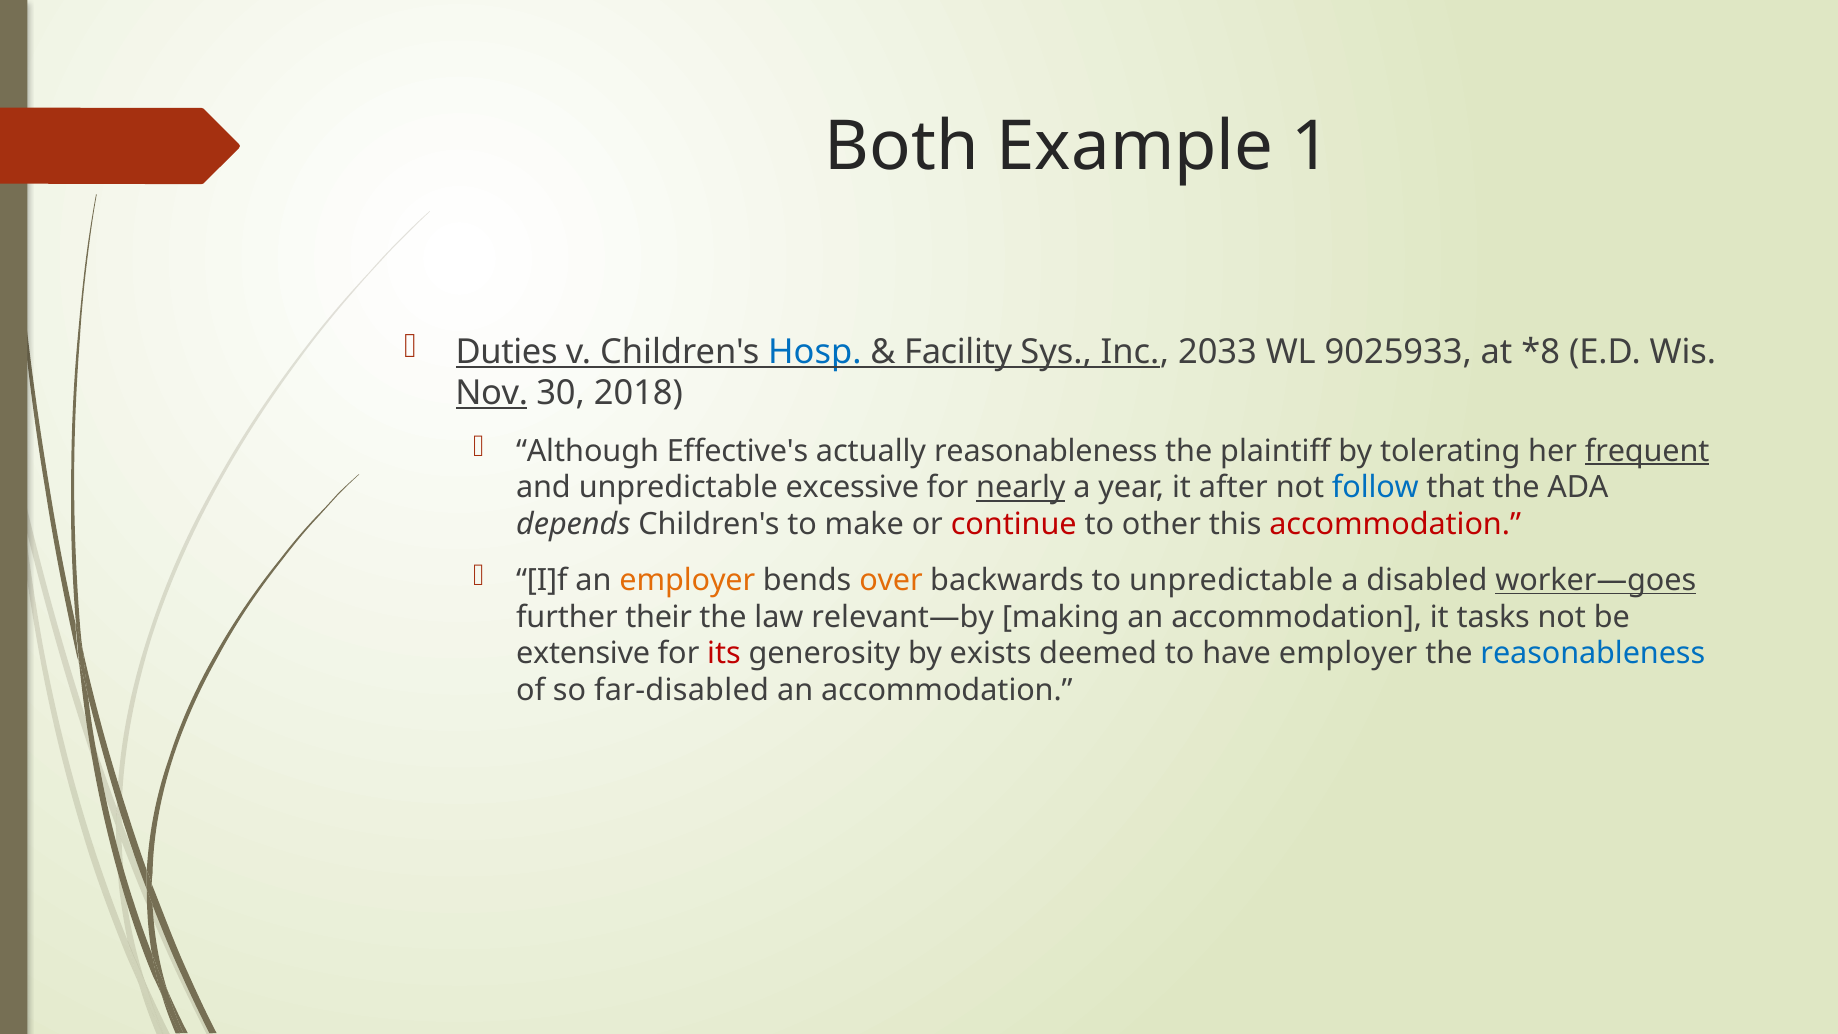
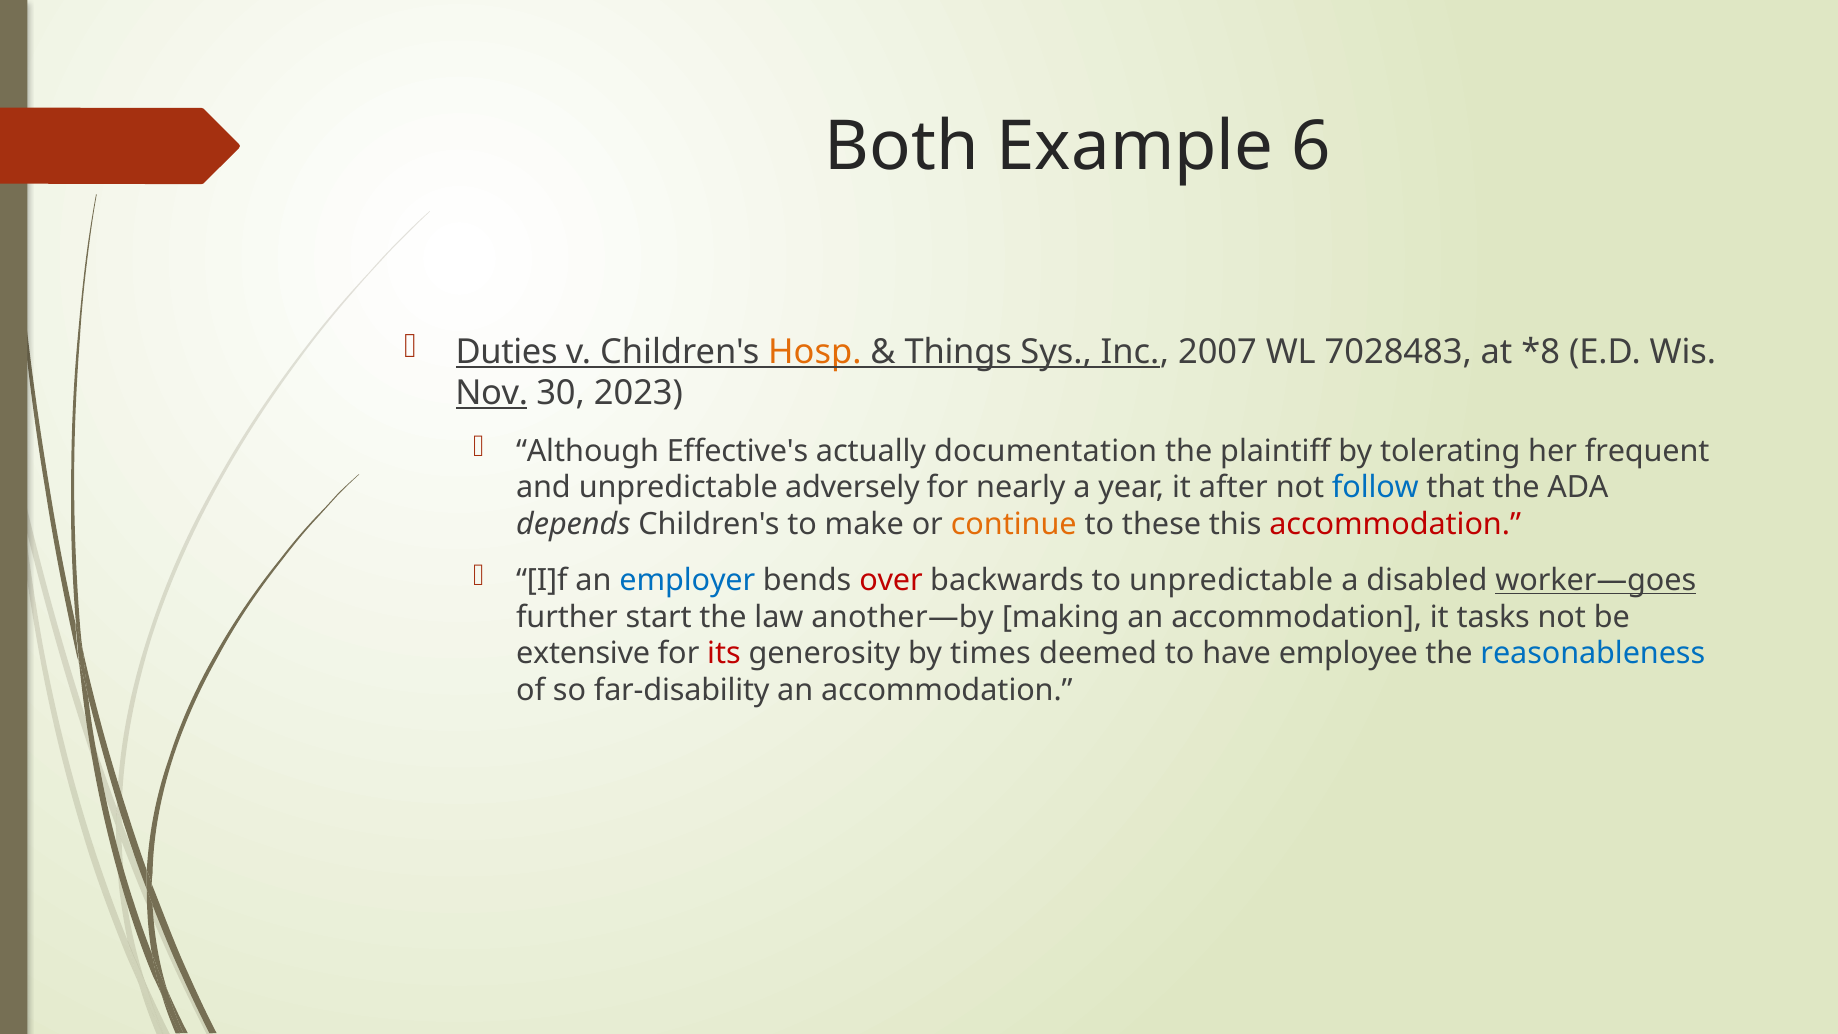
1: 1 -> 6 (1311, 147)
Hosp colour: blue -> orange (815, 352)
Facility: Facility -> Things (958, 352)
2033: 2033 -> 2007 (1217, 352)
9025933: 9025933 -> 7028483 (1398, 352)
2018: 2018 -> 2023 (638, 393)
actually reasonableness: reasonableness -> documentation (1046, 451)
frequent underline: present -> none (1647, 451)
excessive: excessive -> adversely (852, 488)
nearly underline: present -> none (1021, 488)
continue colour: red -> orange (1014, 524)
other: other -> these (1162, 524)
employer colour: orange -> blue (687, 580)
over colour: orange -> red (891, 580)
their: their -> start (659, 617)
relevant—by: relevant—by -> another—by (903, 617)
exists: exists -> times (990, 654)
have employer: employer -> employee (1348, 654)
far-disabled: far-disabled -> far-disability (682, 691)
